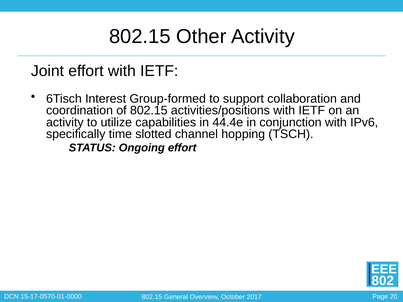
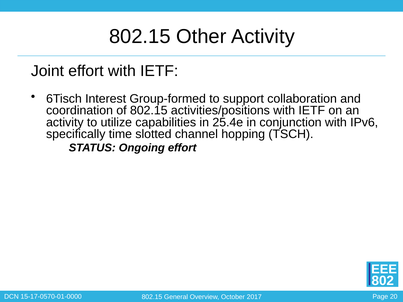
44.4e: 44.4e -> 25.4e (228, 123)
